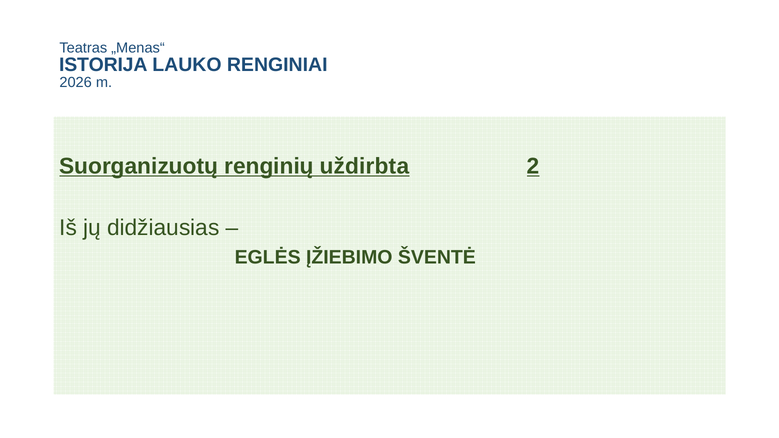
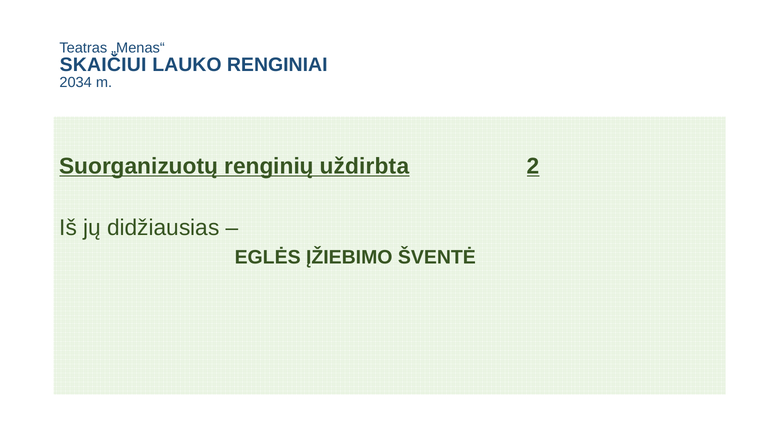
ISTORIJA: ISTORIJA -> SKAIČIUI (103, 65)
2026: 2026 -> 2034 (76, 82)
